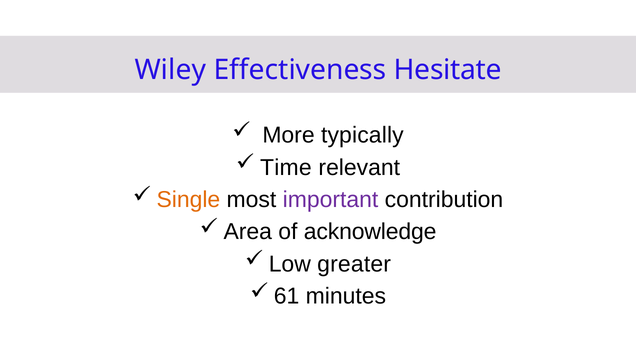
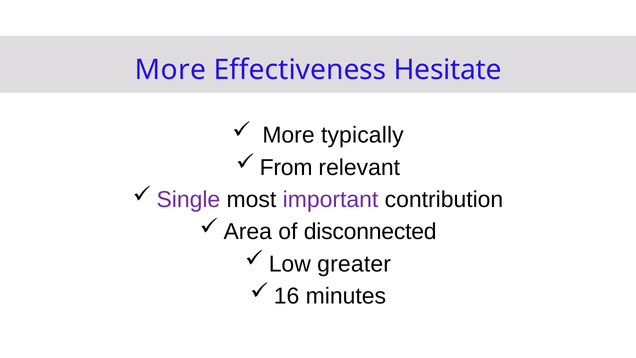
Wiley: Wiley -> More (170, 70)
Time: Time -> From (286, 167)
Single colour: orange -> purple (188, 200)
acknowledge: acknowledge -> disconnected (370, 232)
61: 61 -> 16 (287, 296)
